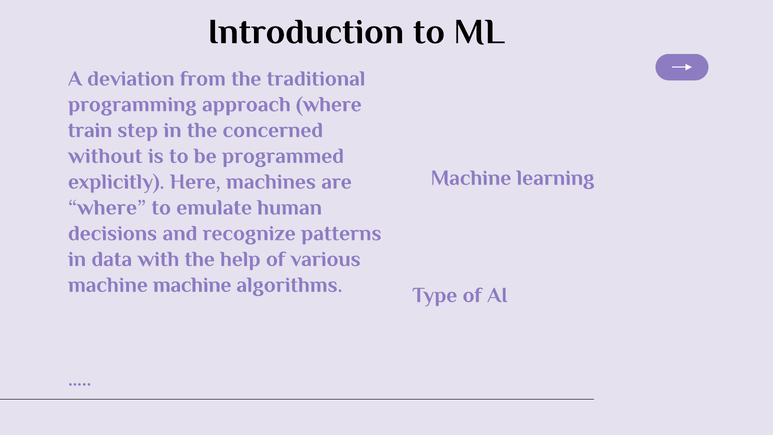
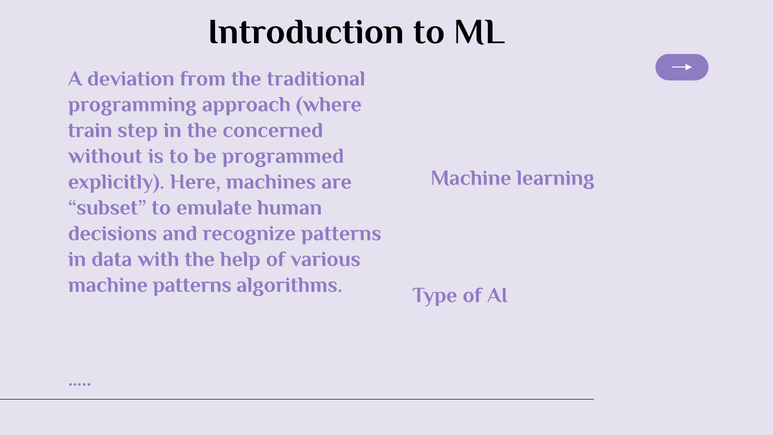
where: where -> subset (107, 207)
machine machine: machine -> patterns (192, 285)
